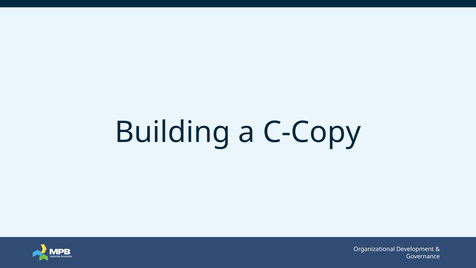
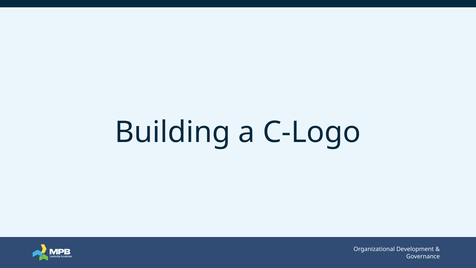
C-Copy: C-Copy -> C-Logo (312, 132)
